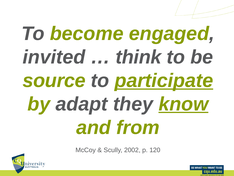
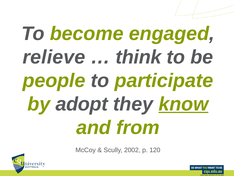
invited: invited -> relieve (54, 57)
source: source -> people (54, 80)
participate underline: present -> none (164, 80)
adapt: adapt -> adopt (82, 104)
